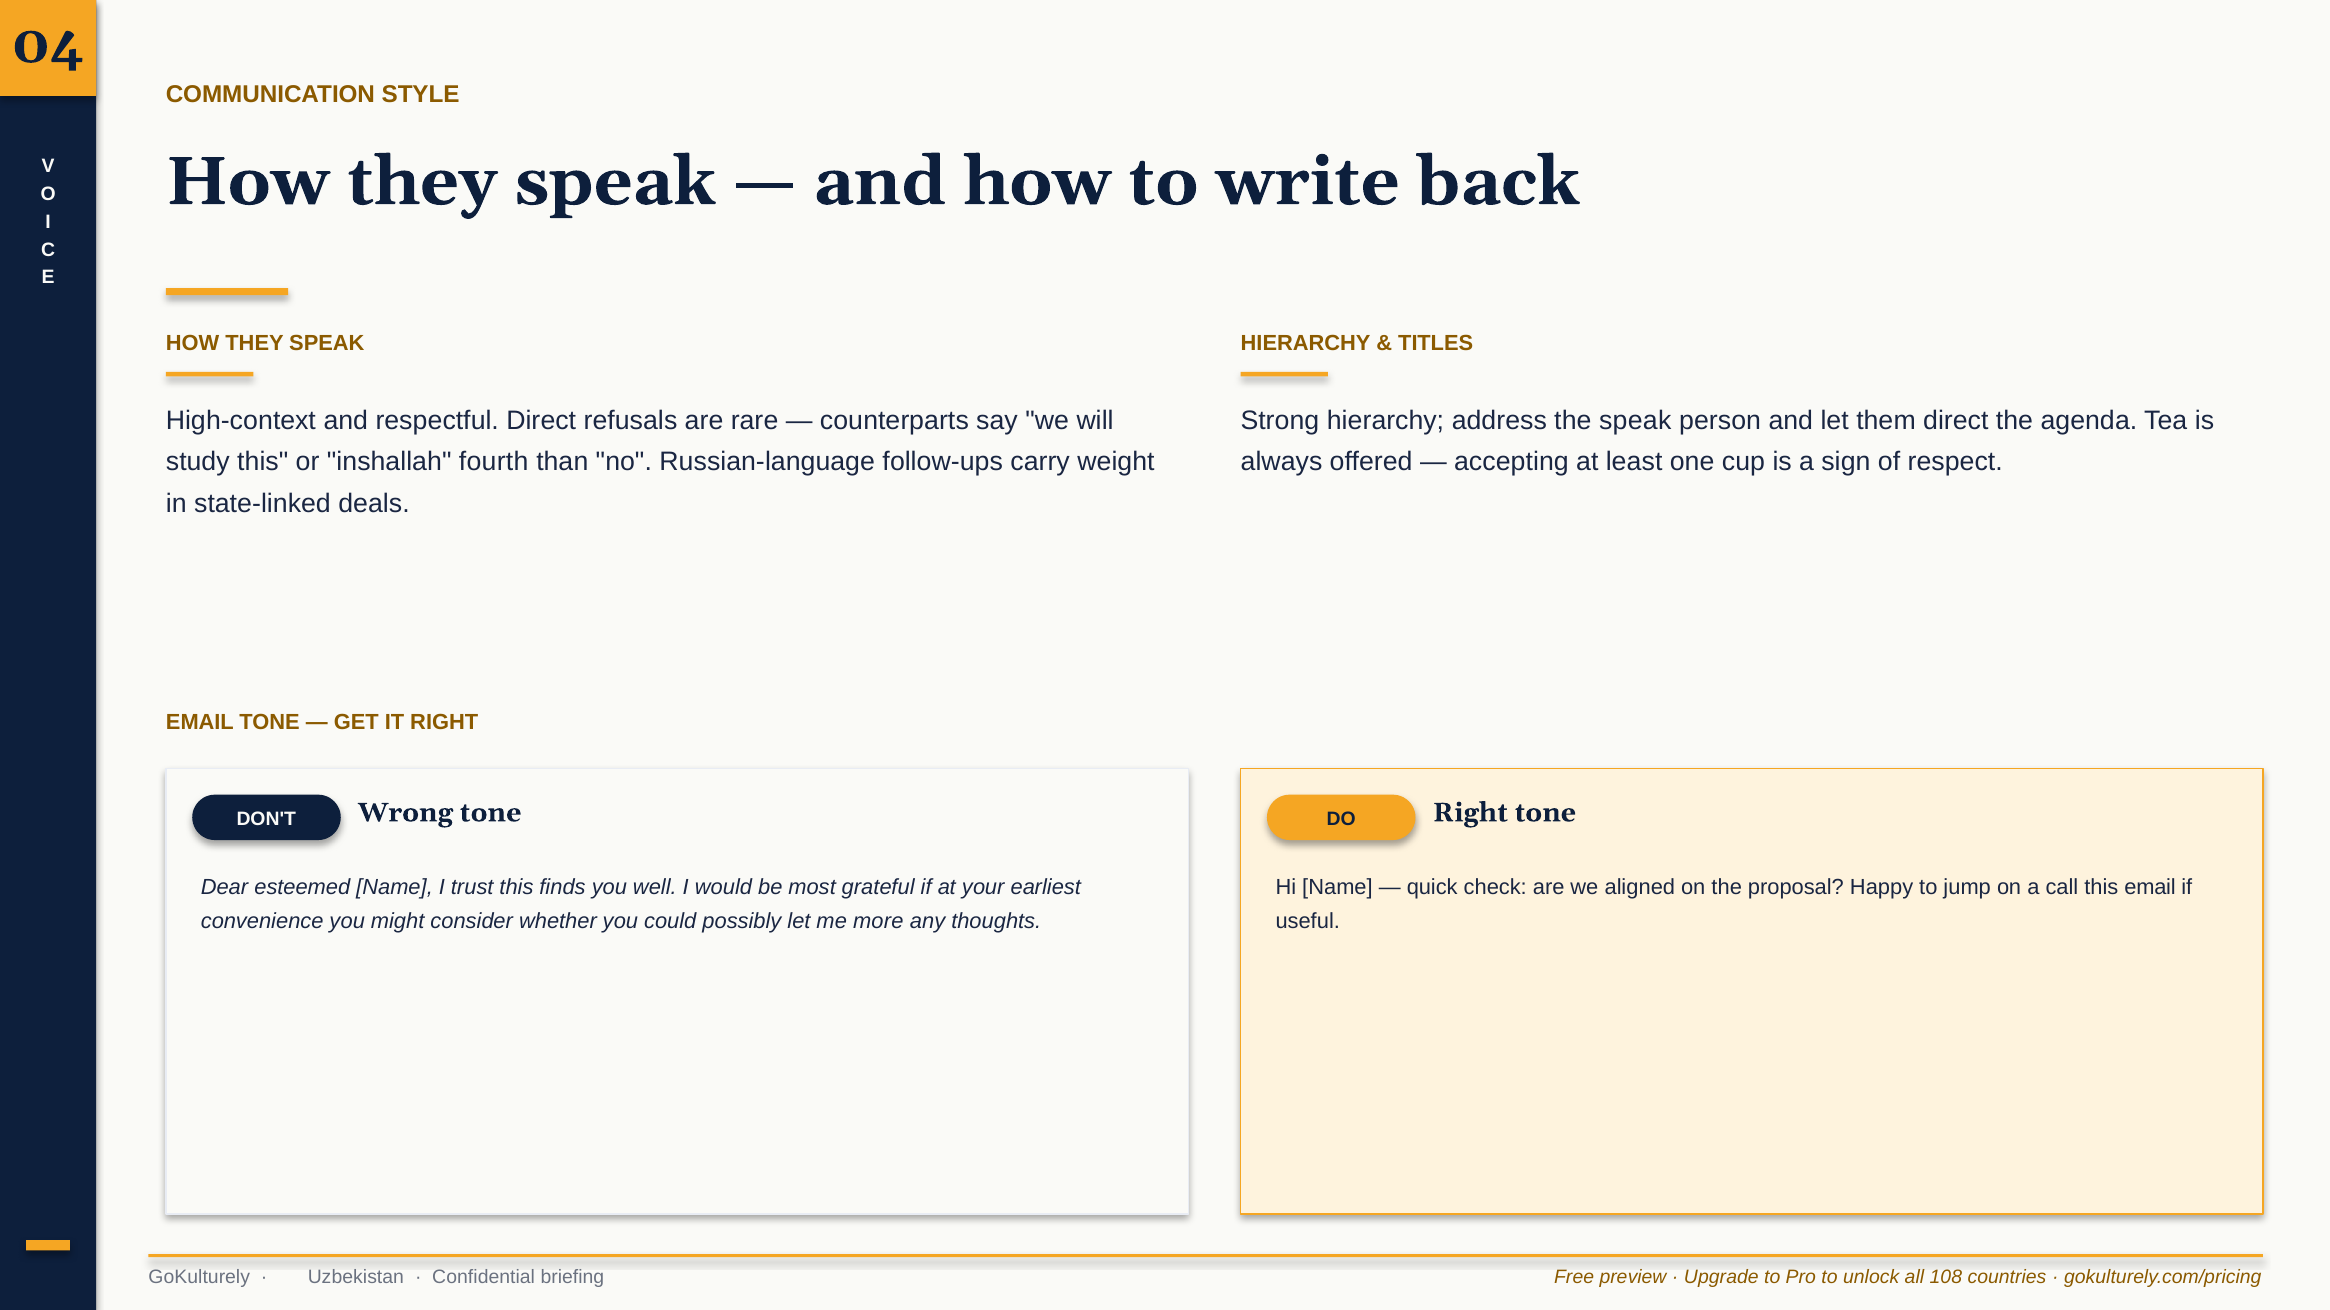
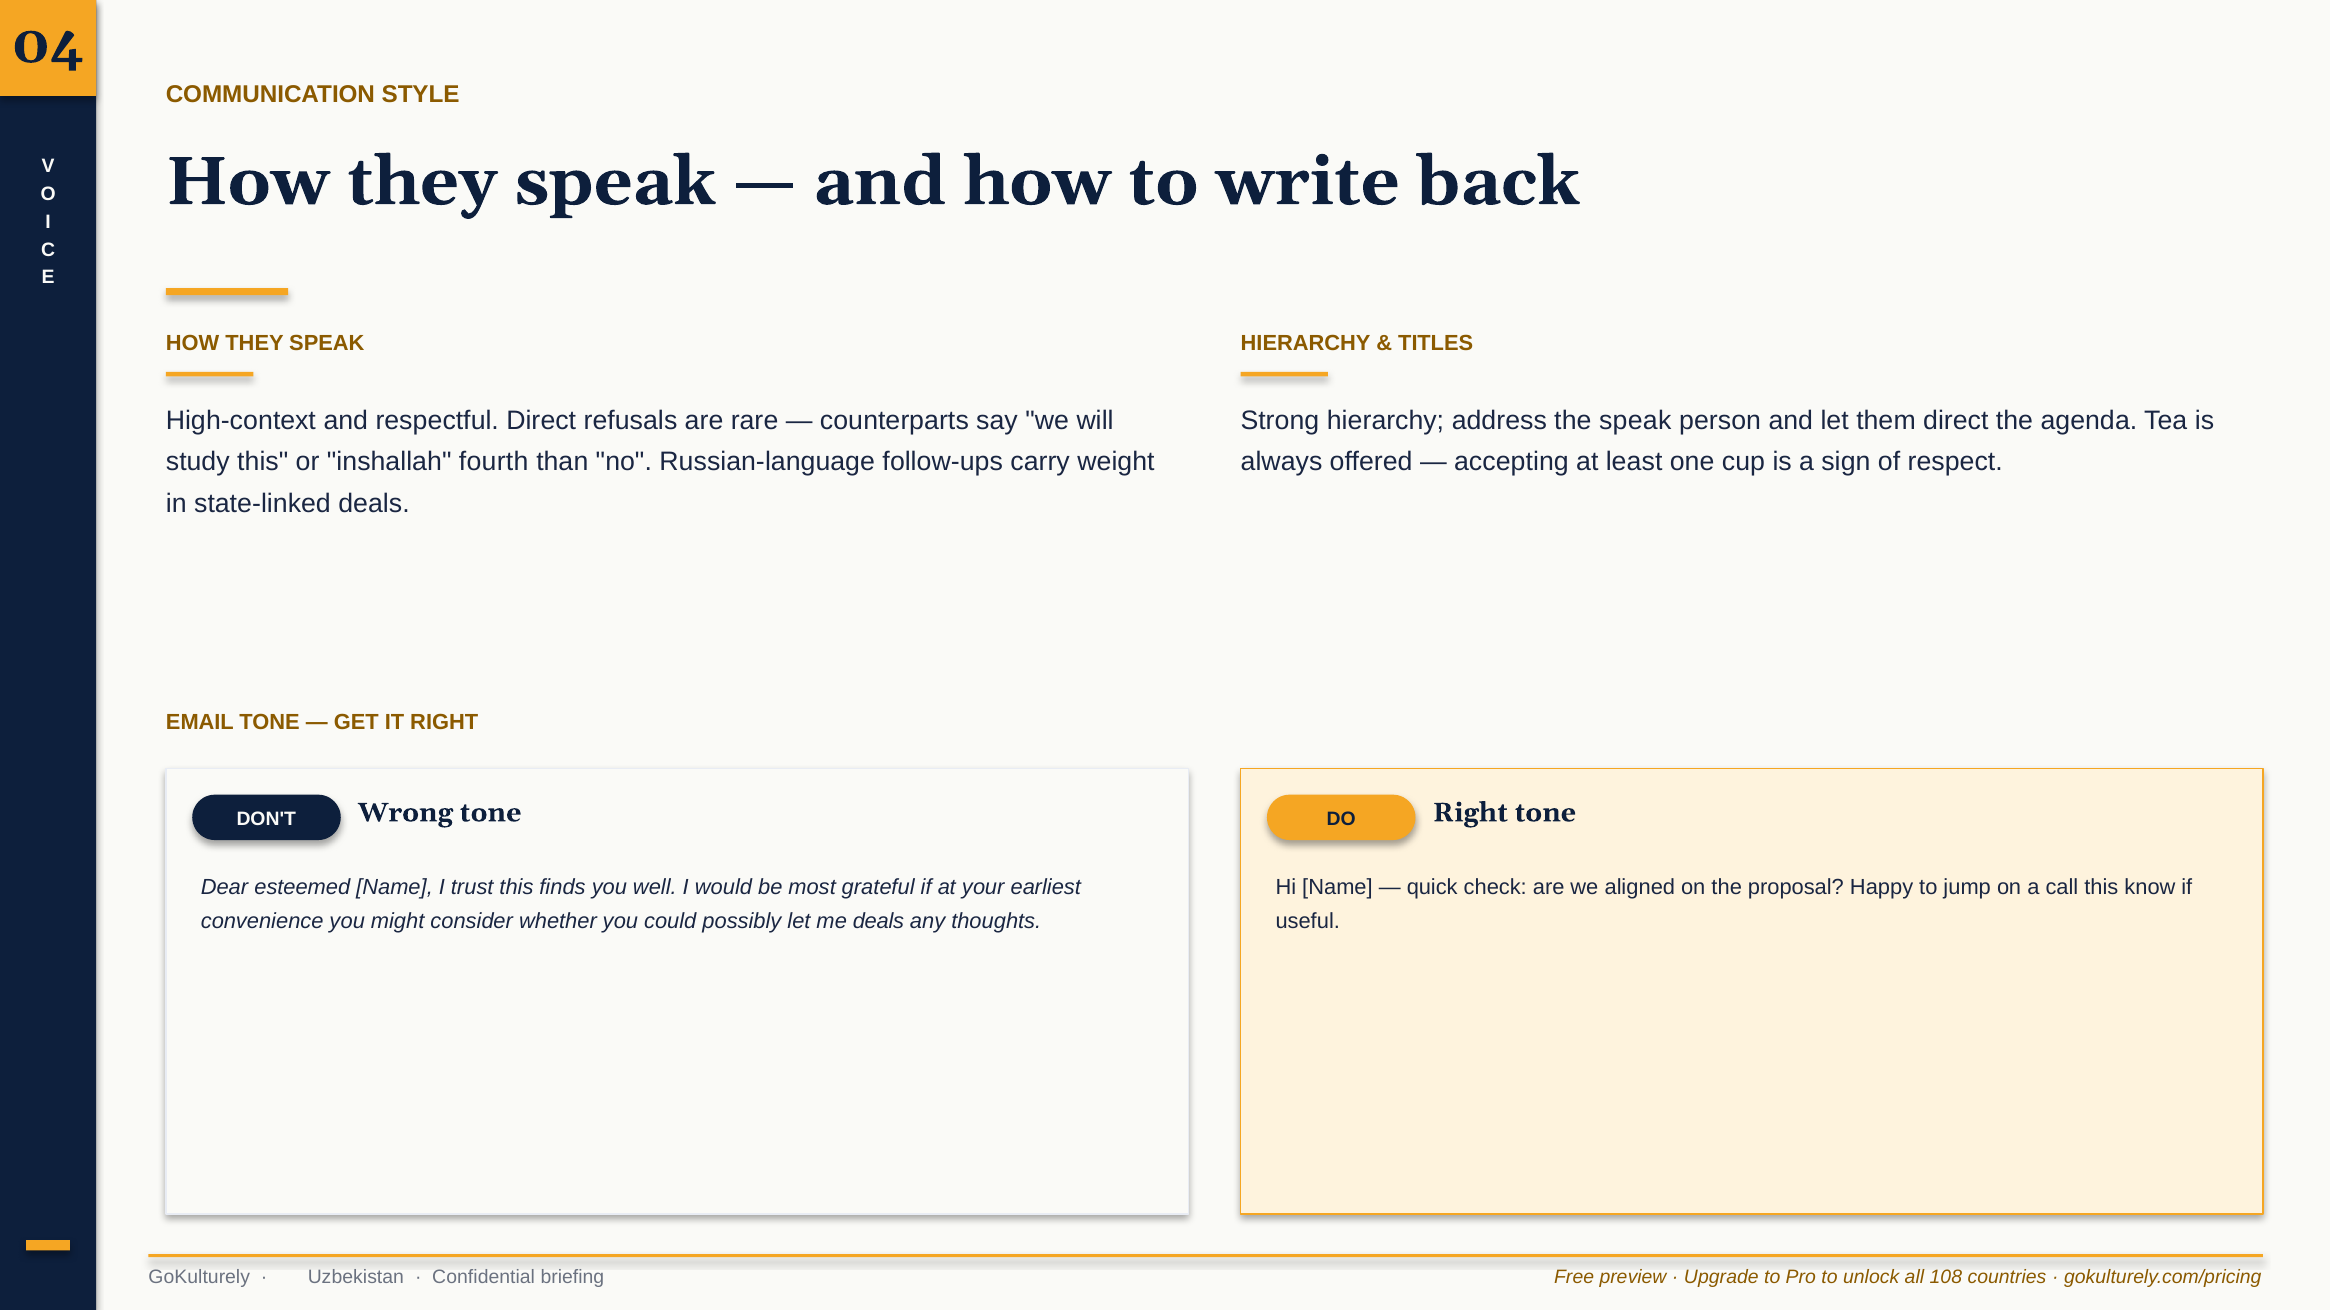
this email: email -> know (2150, 887)
me more: more -> deals (878, 922)
